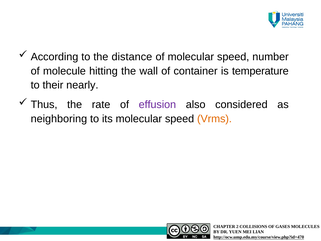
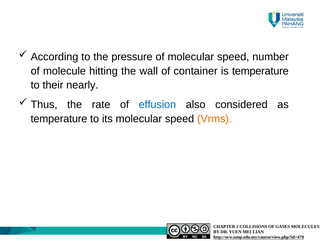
distance: distance -> pressure (132, 57)
effusion colour: purple -> blue (157, 105)
neighboring: neighboring -> temperature (59, 119)
